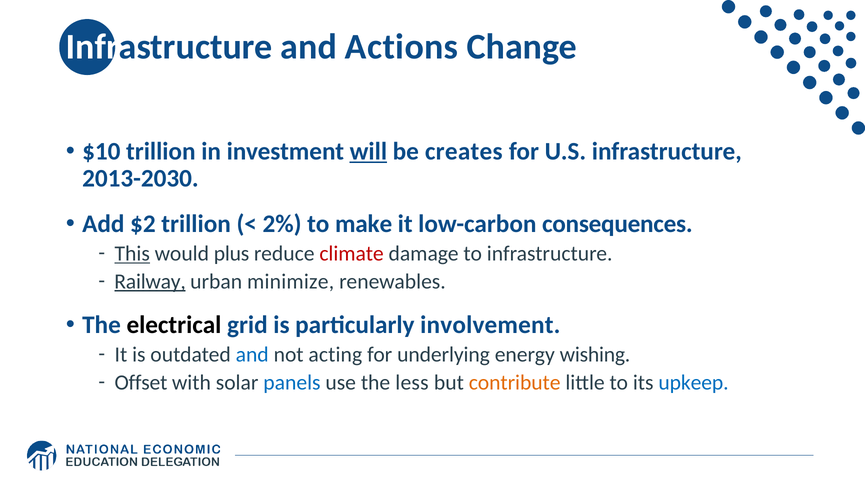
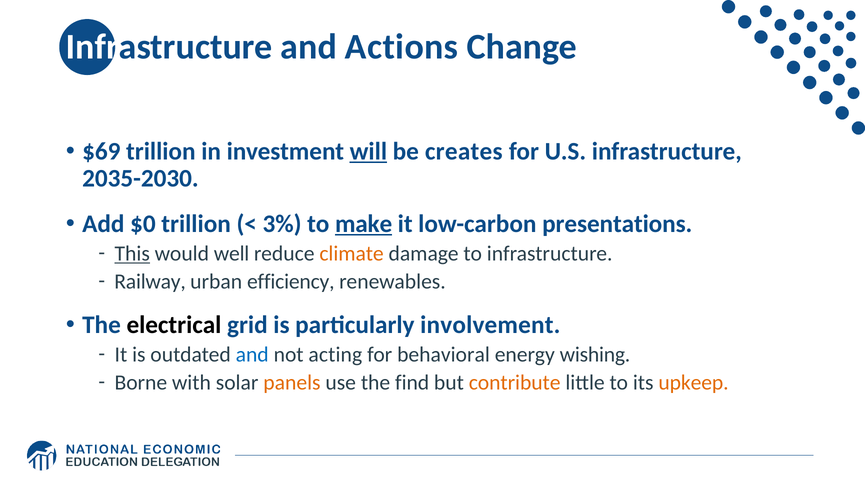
$10: $10 -> $69 (101, 151)
2013-2030: 2013-2030 -> 2035-2030 (140, 178)
$2: $2 -> $0 (143, 224)
2%: 2% -> 3% (282, 224)
make underline: none -> present (364, 224)
consequences: consequences -> presentations (617, 224)
plus: plus -> well (232, 253)
climate colour: red -> orange (352, 253)
Railway underline: present -> none (150, 281)
minimize: minimize -> efficiency (291, 281)
underlying: underlying -> behavioral (443, 354)
Offset: Offset -> Borne (141, 382)
panels colour: blue -> orange (292, 382)
less: less -> find (412, 382)
upkeep colour: blue -> orange (694, 382)
